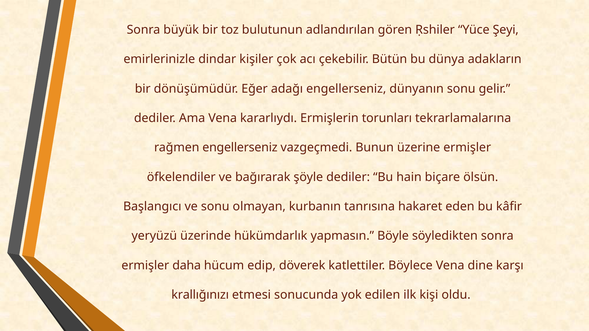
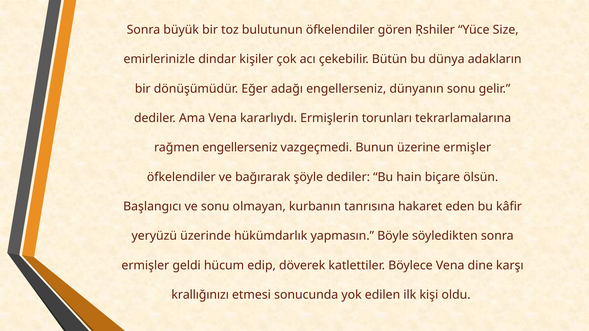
bulutunun adlandırılan: adlandırılan -> öfkelendiler (340, 30)
Şeyi: Şeyi -> Size (506, 30)
daha: daha -> geldi (187, 266)
